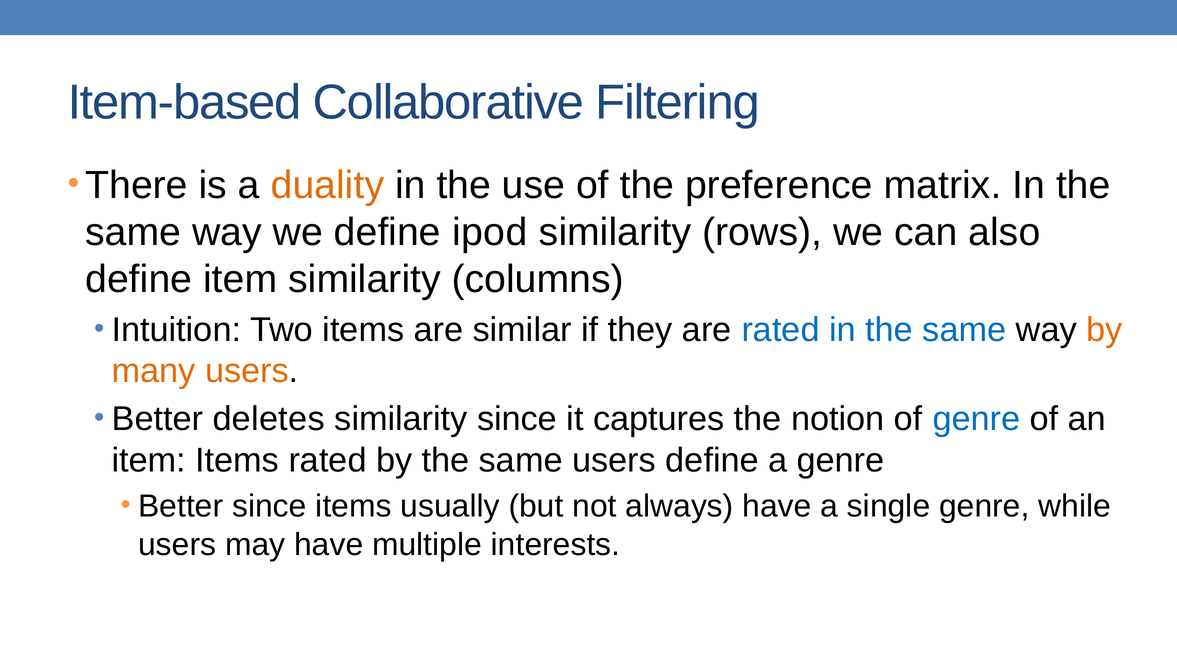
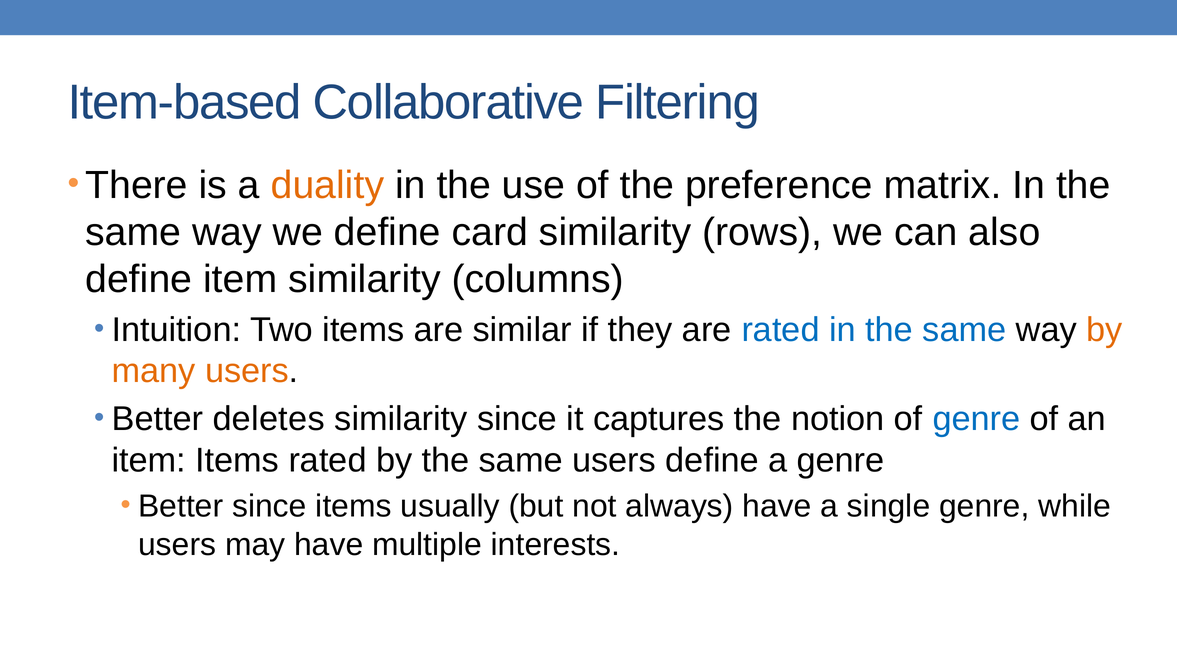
ipod: ipod -> card (490, 232)
